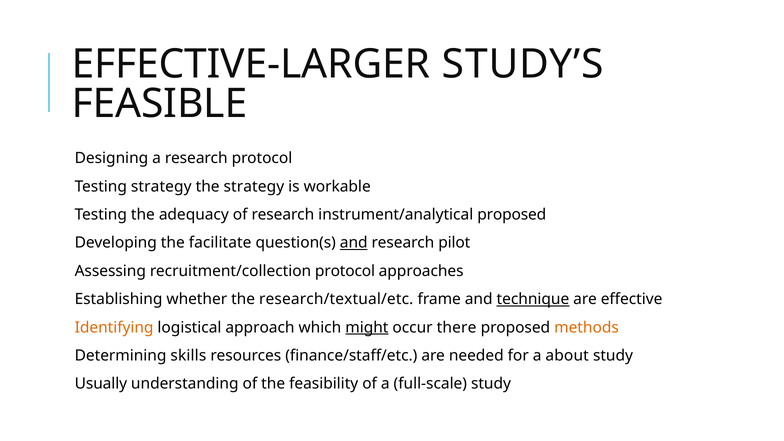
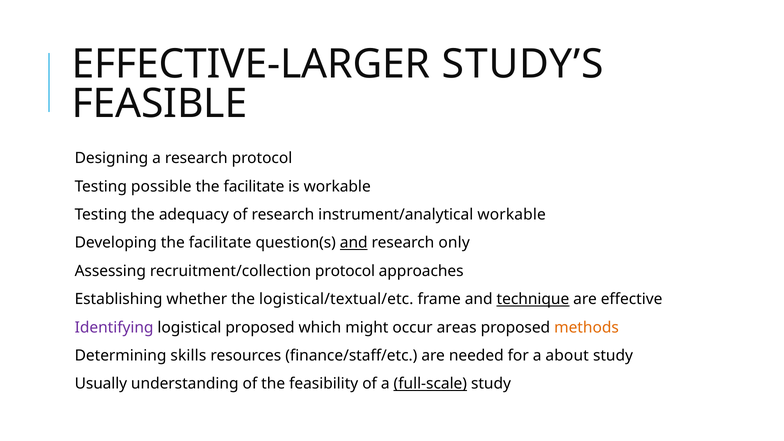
Testing strategy: strategy -> possible (161, 186)
strategy: strategy -> facilitate (254, 186)
instrument/analytical proposed: proposed -> workable (512, 215)
pilot: pilot -> only (454, 243)
research/textual/etc: research/textual/etc -> logistical/textual/etc (336, 299)
Identifying colour: orange -> purple (114, 327)
logistical approach: approach -> proposed (260, 327)
might underline: present -> none (367, 327)
there: there -> areas (457, 327)
full-scale underline: none -> present (430, 384)
